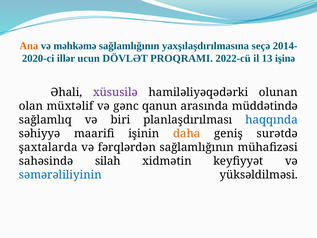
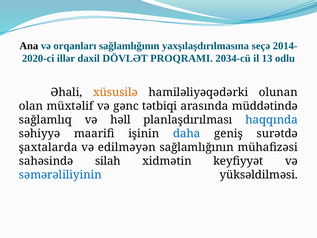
Ana colour: orange -> black (29, 46)
məhkəmə: məhkəmə -> orqanları (75, 46)
ucun: ucun -> daxil (89, 58)
2022-cü: 2022-cü -> 2034-cü (233, 58)
işinə: işinə -> odlu (285, 58)
xüsusilə colour: purple -> orange (115, 92)
qanun: qanun -> tətbiqi (160, 106)
biri: biri -> həll (121, 120)
daha colour: orange -> blue (187, 134)
fərqlərdən: fərqlərdən -> edilməyən (127, 147)
